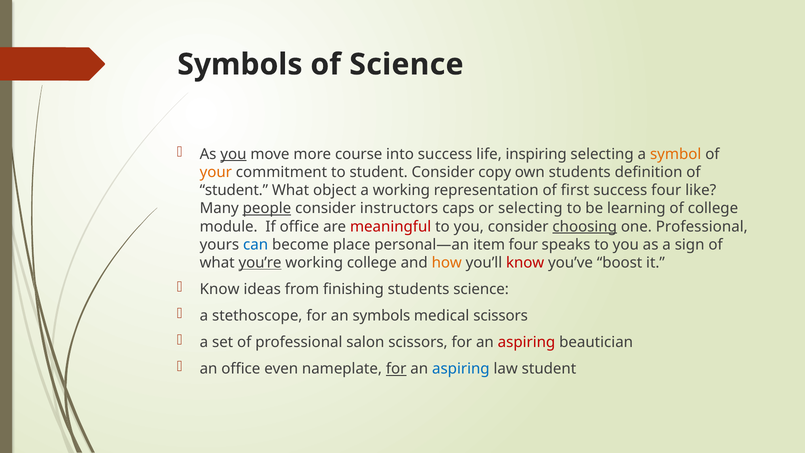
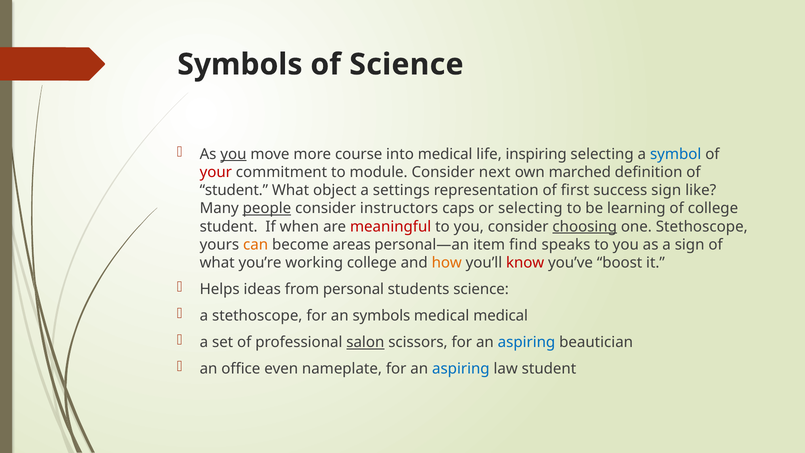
into success: success -> medical (445, 154)
symbol colour: orange -> blue (676, 154)
your colour: orange -> red (216, 172)
to student: student -> module (379, 172)
copy: copy -> next (495, 172)
own students: students -> marched (580, 172)
a working: working -> settings (401, 190)
success four: four -> sign (666, 190)
module: module -> student (229, 226)
If office: office -> when (299, 226)
one Professional: Professional -> Stethoscope (702, 226)
can colour: blue -> orange (256, 245)
place: place -> areas (352, 245)
item four: four -> find (523, 245)
you’re underline: present -> none (260, 263)
Know: Know -> Helps (220, 289)
finishing: finishing -> personal (353, 289)
medical scissors: scissors -> medical (501, 316)
salon underline: none -> present (365, 342)
aspiring colour: red -> blue (526, 342)
for underline: present -> none (396, 369)
